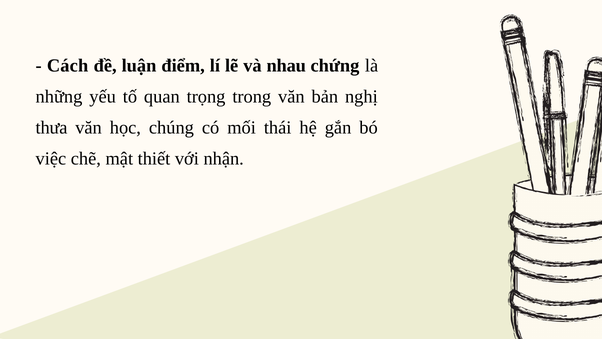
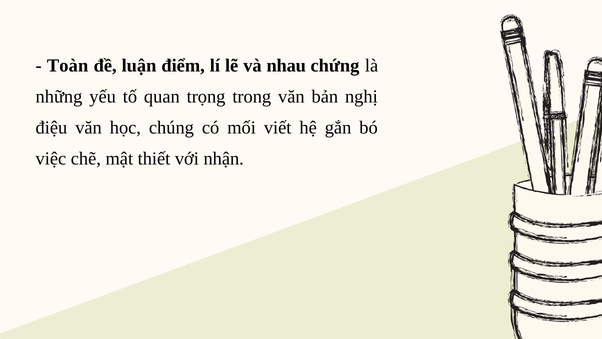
Cách: Cách -> Toàn (68, 66)
thưa: thưa -> điệu (51, 127)
thái: thái -> viết (278, 127)
